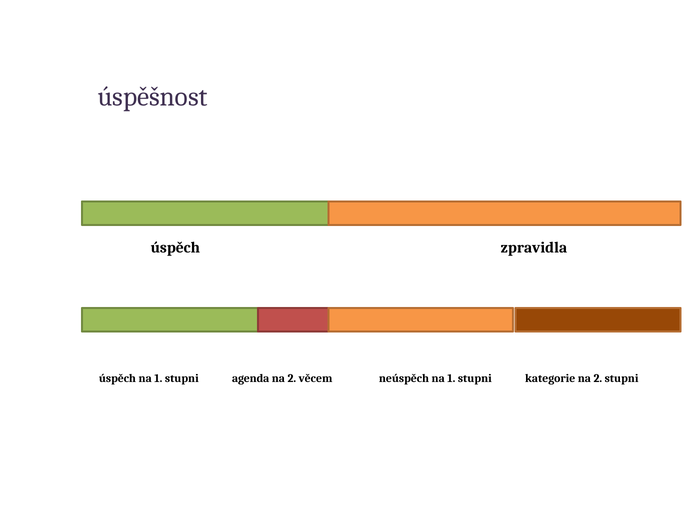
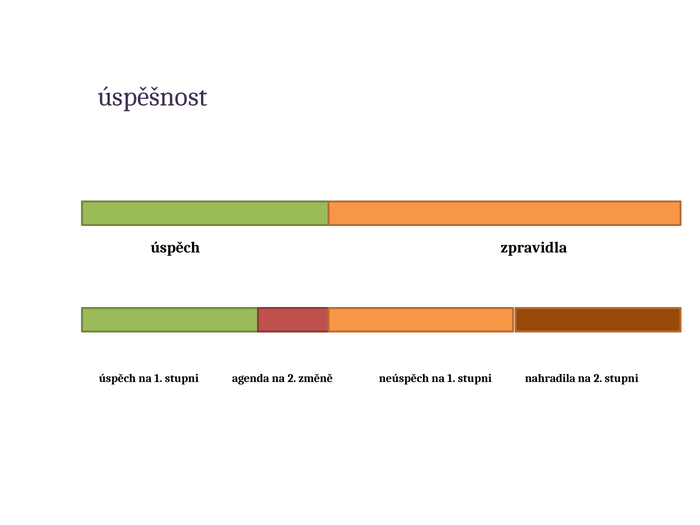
věcem: věcem -> změně (316, 378)
kategorie: kategorie -> nahradila (550, 378)
